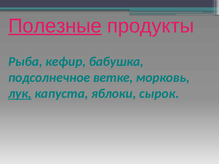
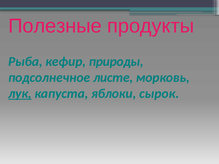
Полезные underline: present -> none (55, 26)
бабушка: бабушка -> природы (116, 62)
ветке: ветке -> листе (113, 78)
